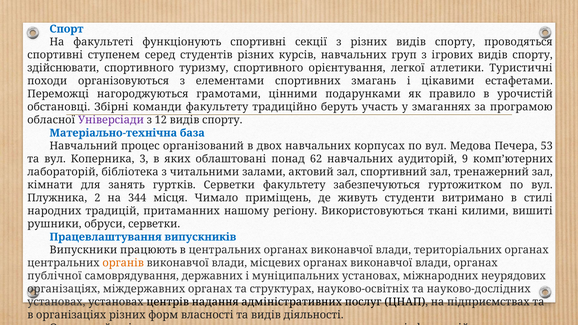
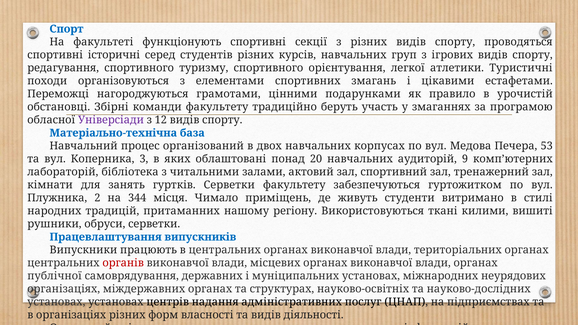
ступенем: ступенем -> історичні (114, 55)
здійснювати: здійснювати -> редагування (63, 68)
62: 62 -> 20 (316, 159)
органів colour: orange -> red (123, 263)
